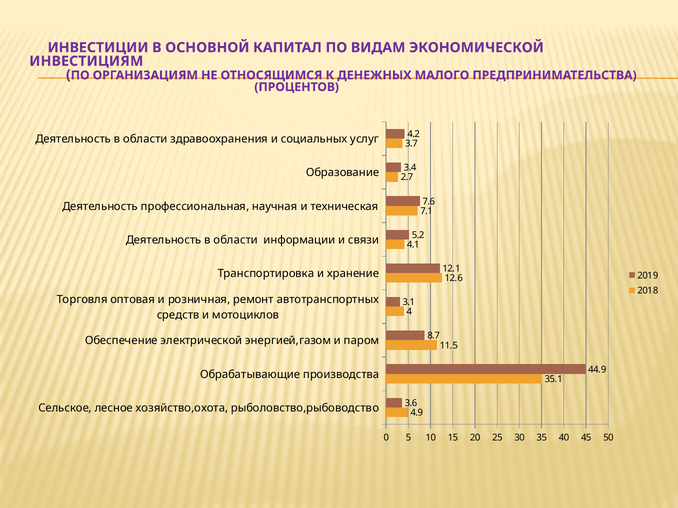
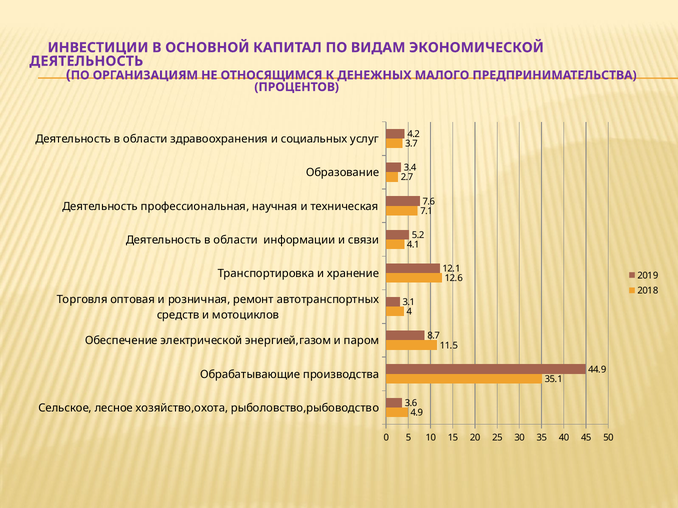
ИНВЕСТИЦИЯМ: ИНВЕСТИЦИЯМ -> ДЕЯТЕЛЬНОСТЬ (86, 61)
